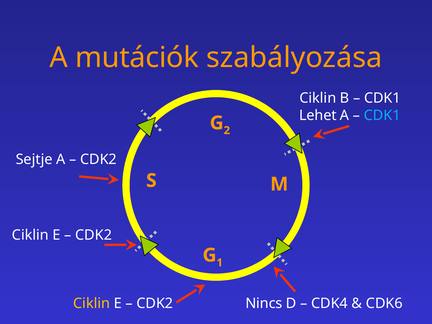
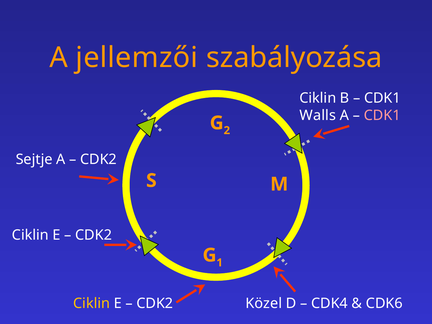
mutációk: mutációk -> jellemzői (137, 58)
Lehet: Lehet -> Walls (318, 115)
CDK1 colour: light blue -> pink (382, 115)
Nincs: Nincs -> Közel (264, 303)
